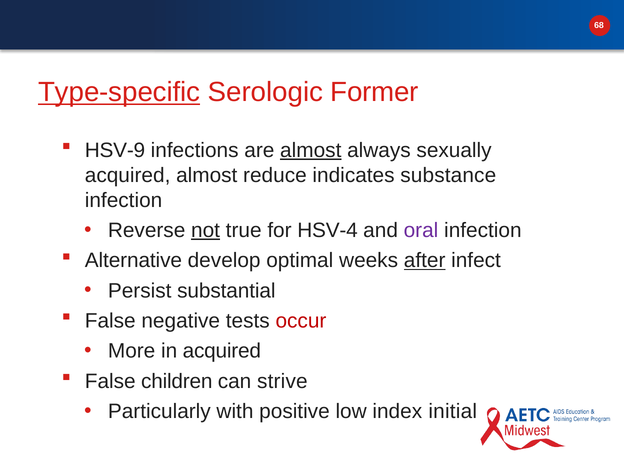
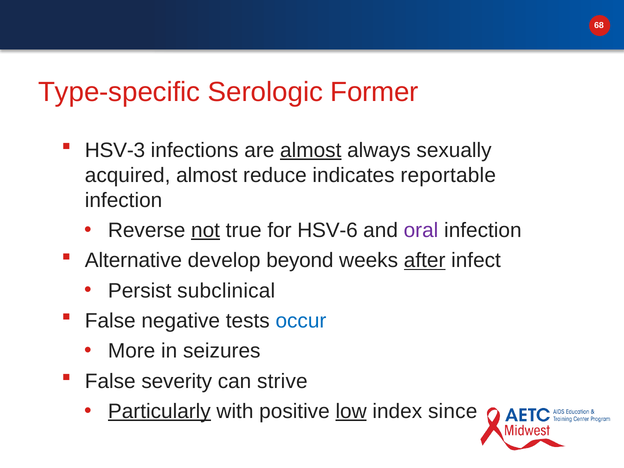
Type-specific underline: present -> none (119, 92)
HSV-9: HSV-9 -> HSV-3 (115, 150)
substance: substance -> reportable (448, 175)
HSV-4: HSV-4 -> HSV-6 (328, 230)
optimal: optimal -> beyond (300, 261)
substantial: substantial -> subclinical (226, 291)
occur colour: red -> blue (301, 321)
in acquired: acquired -> seizures (222, 351)
children: children -> severity (177, 381)
Particularly underline: none -> present (159, 411)
low underline: none -> present (351, 411)
initial: initial -> since (453, 411)
